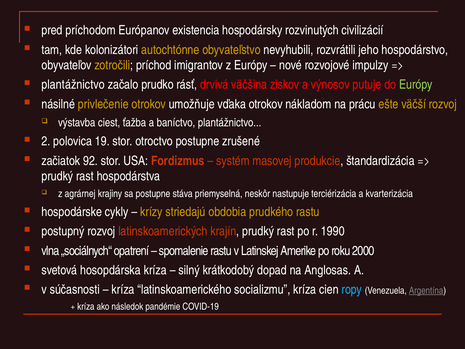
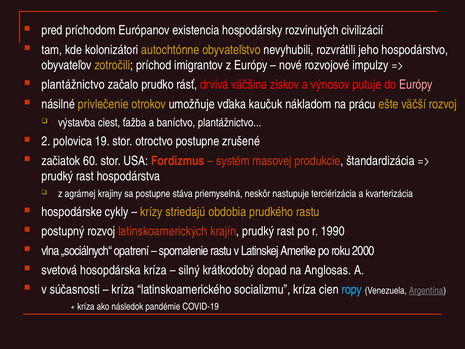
Európy colour: light green -> pink (416, 85)
vďaka otrokov: otrokov -> kaučuk (266, 104)
92: 92 -> 60 (91, 161)
